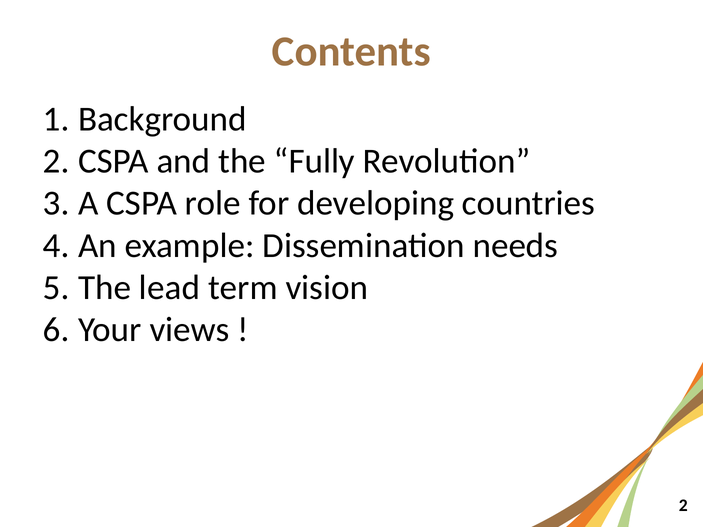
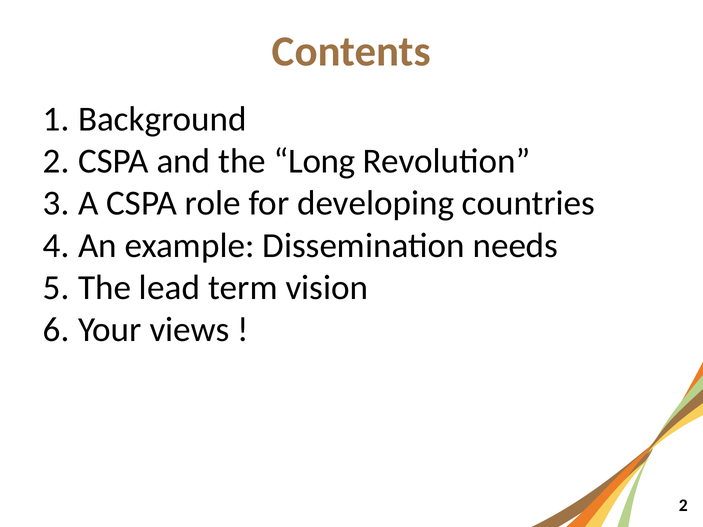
Fully: Fully -> Long (315, 161)
